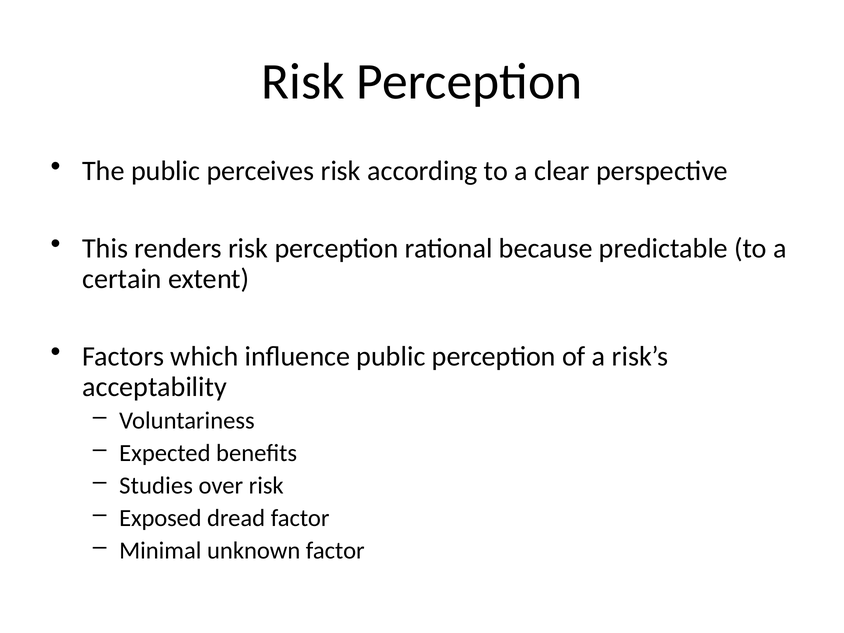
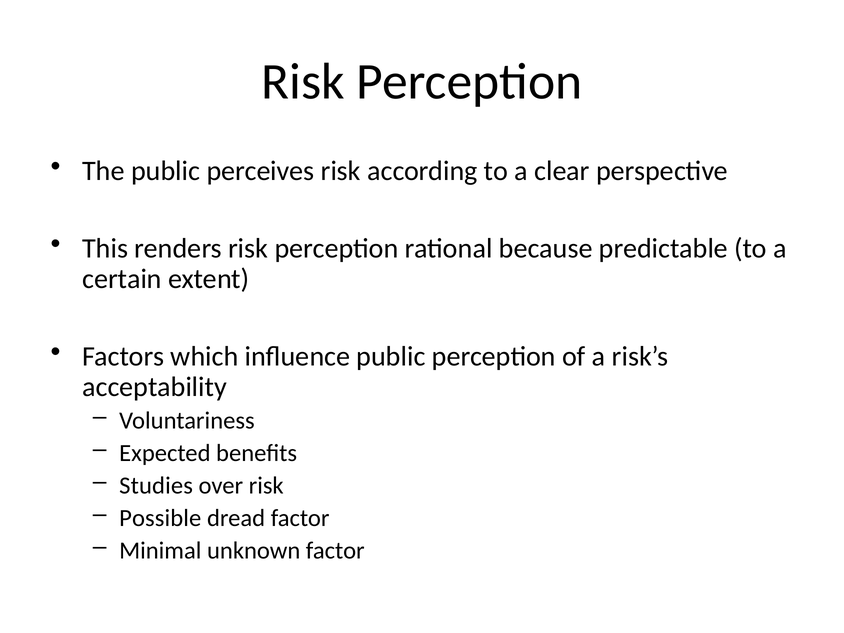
Exposed: Exposed -> Possible (160, 518)
